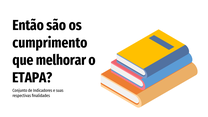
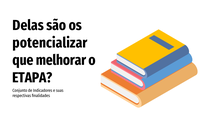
Então: Então -> Delas (28, 25)
cumprimento: cumprimento -> potencializar (50, 43)
